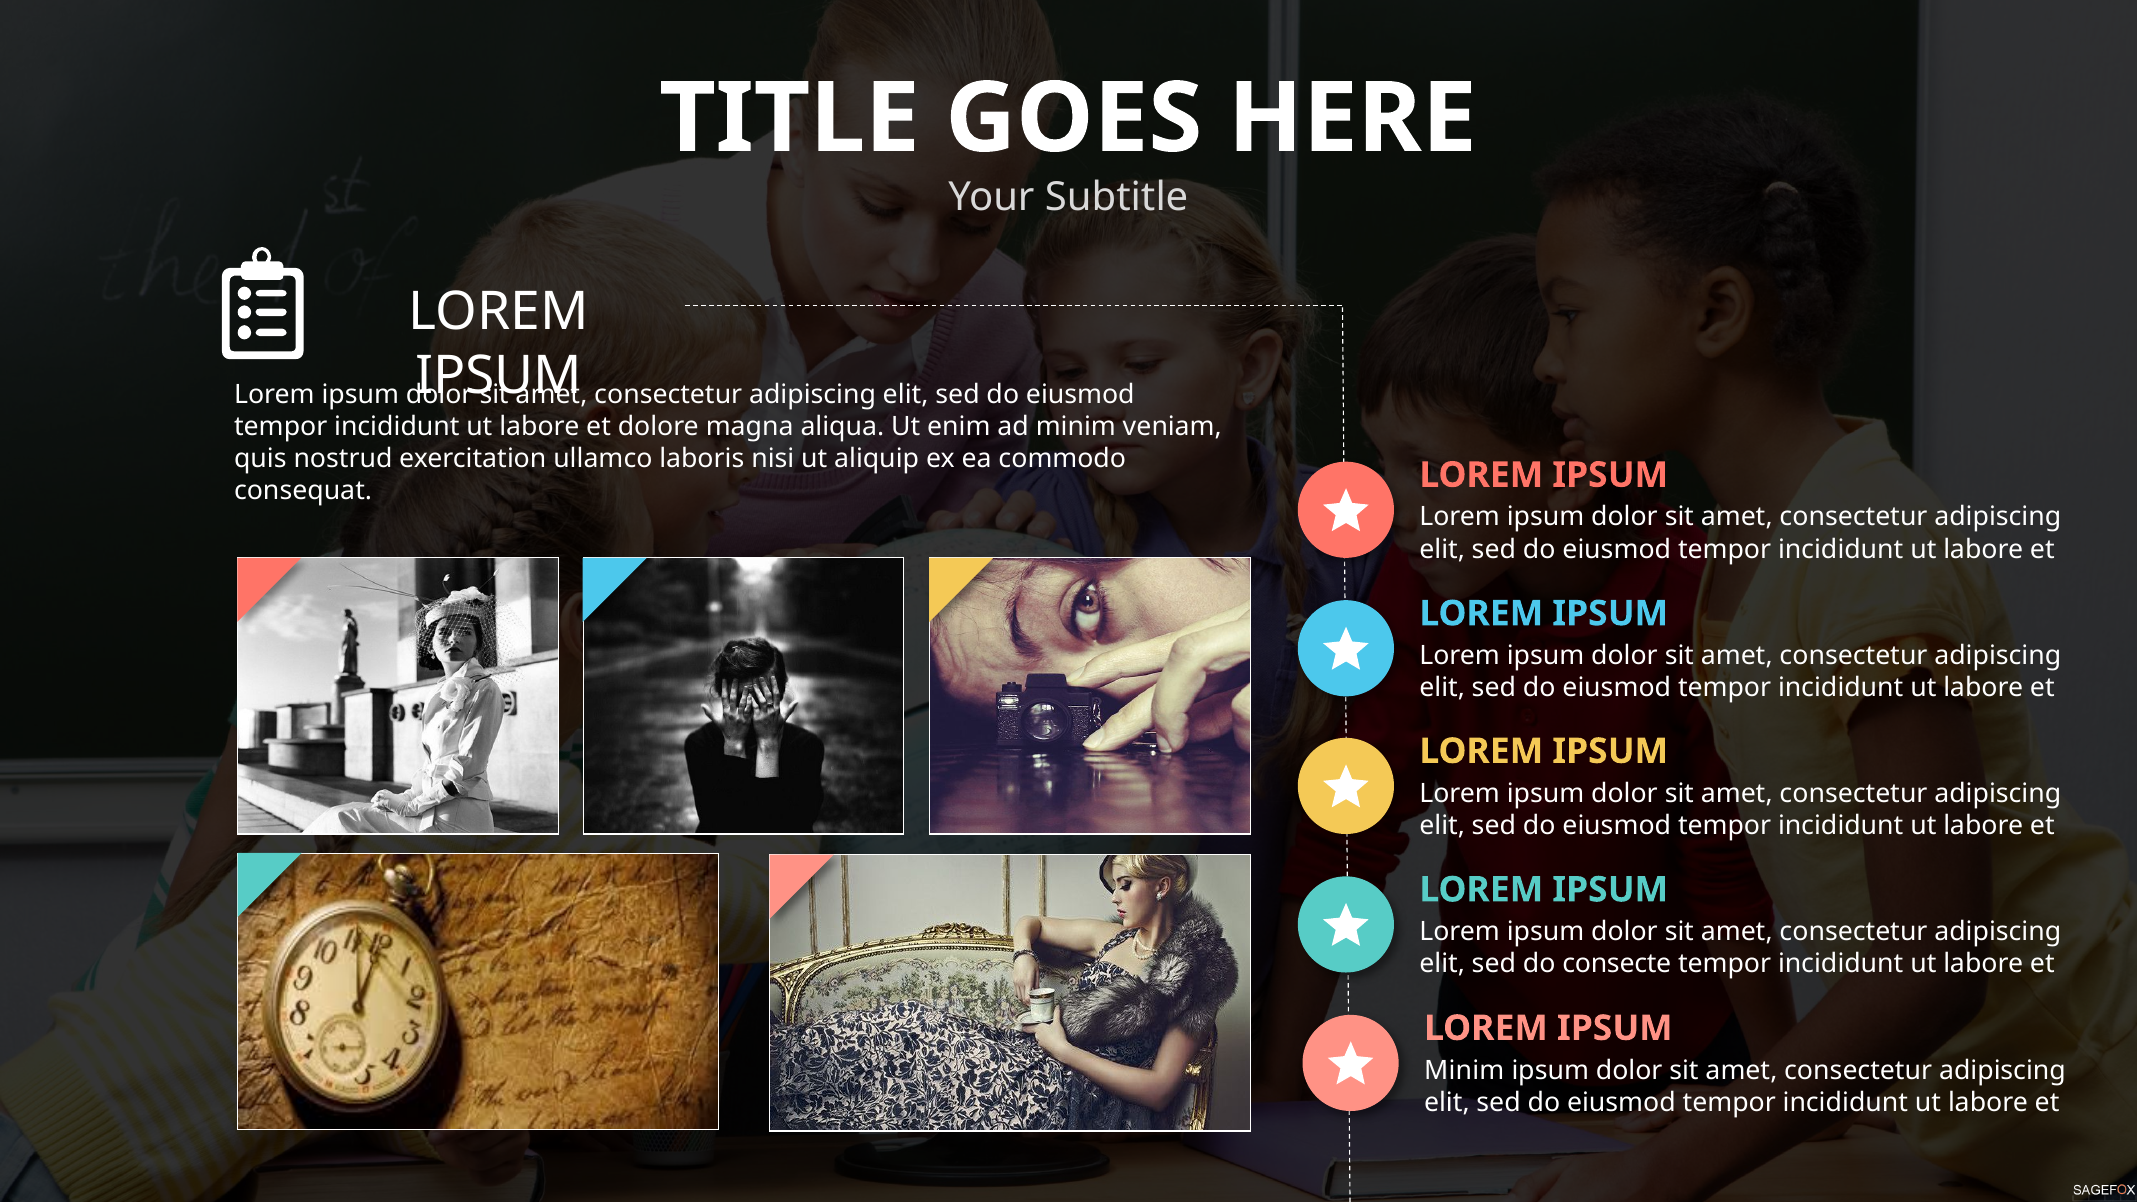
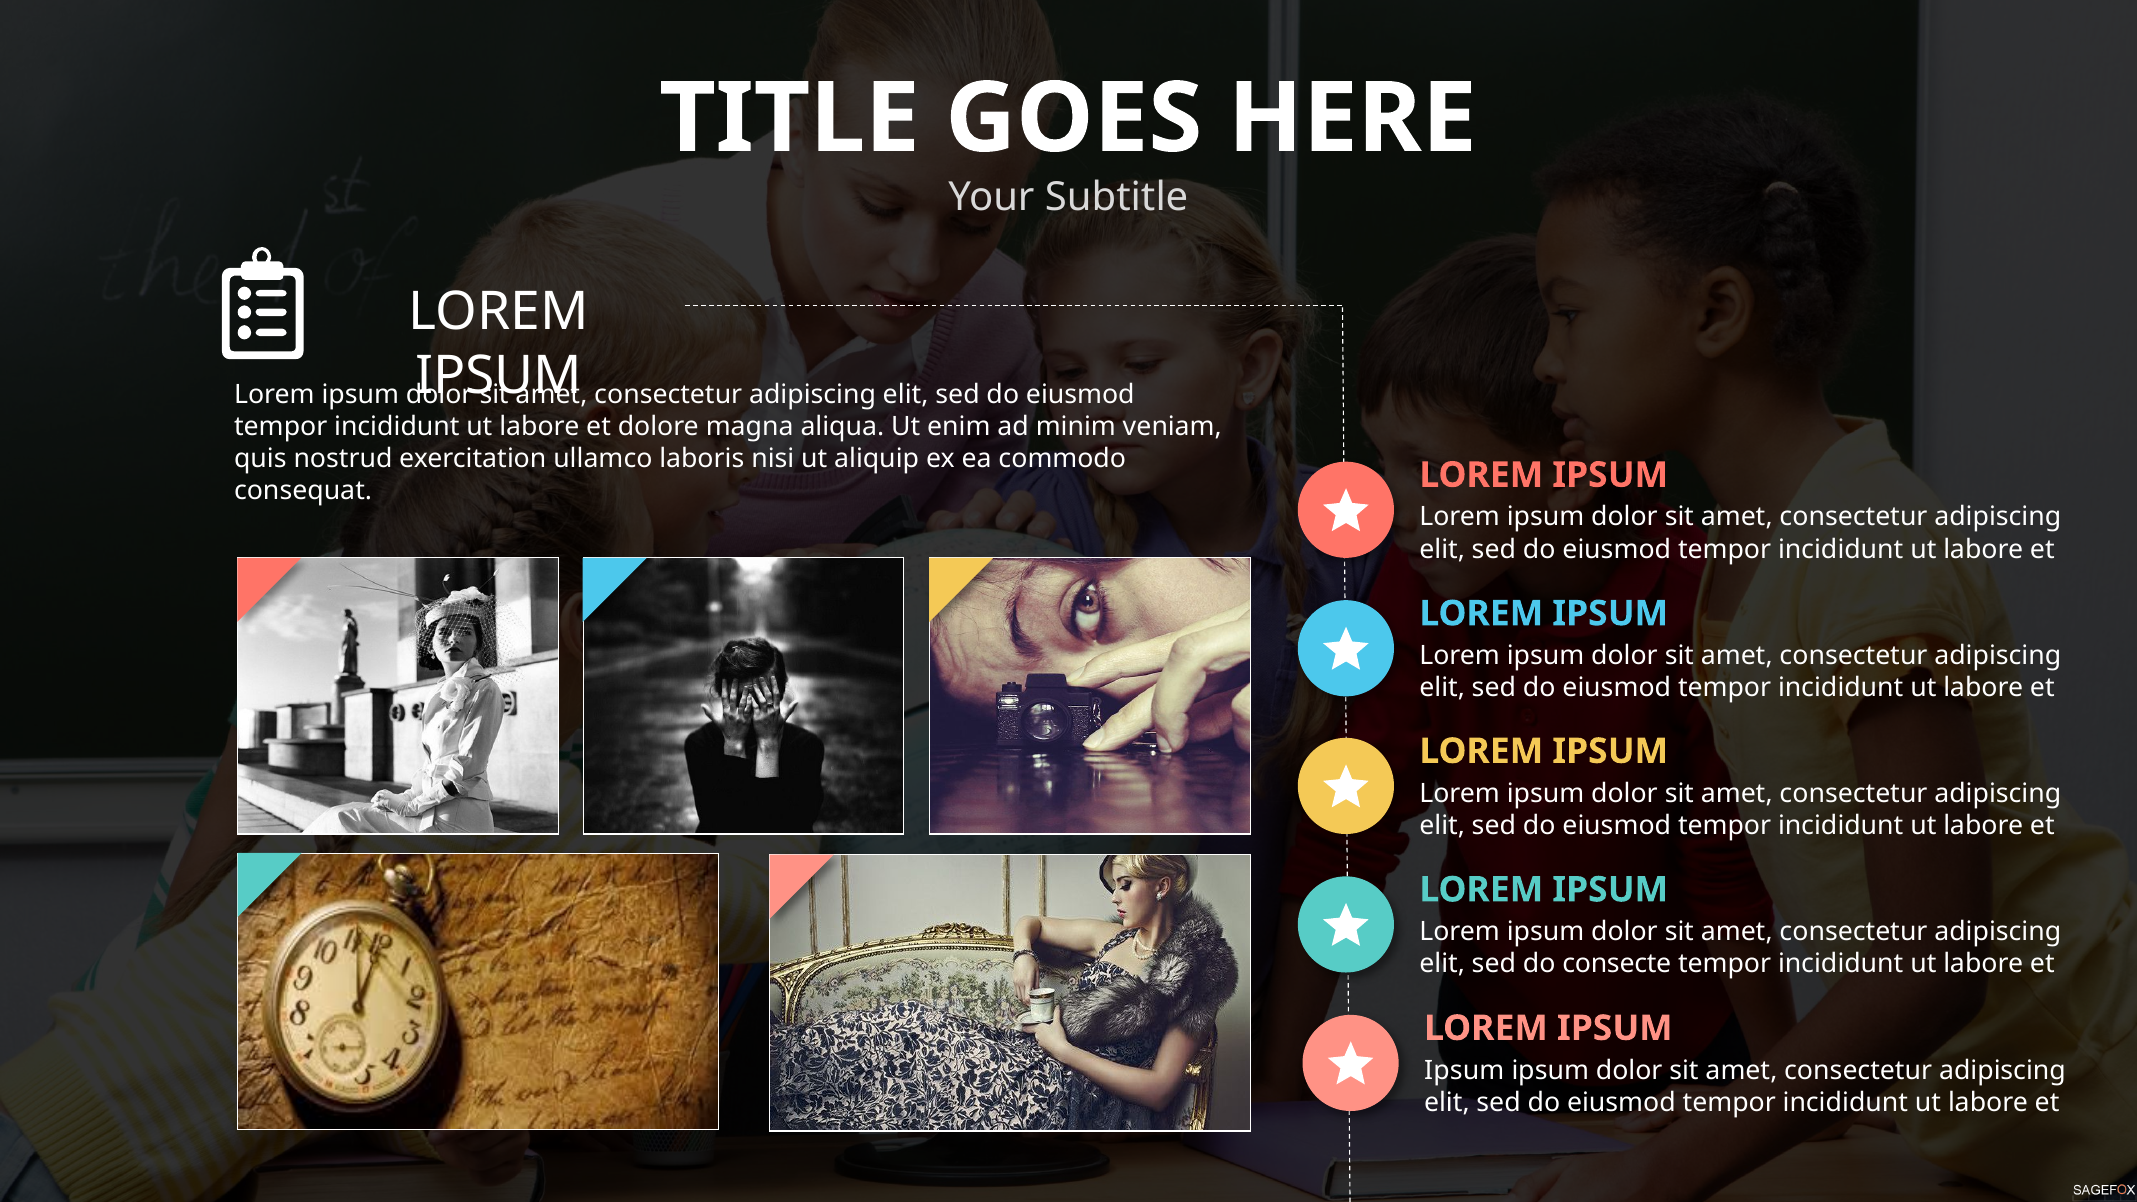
Minim: Minim -> Ipsum (1464, 1070)
